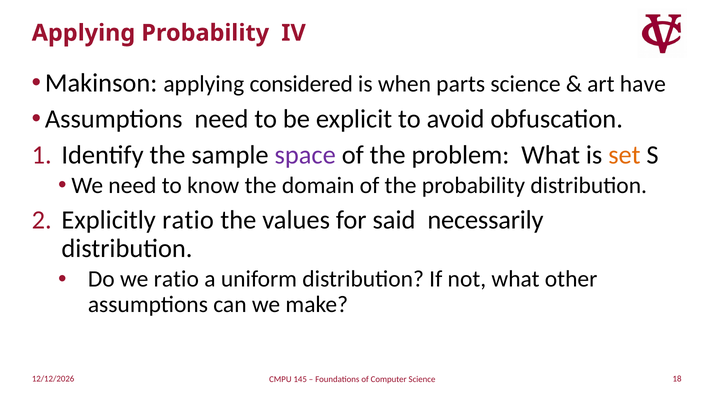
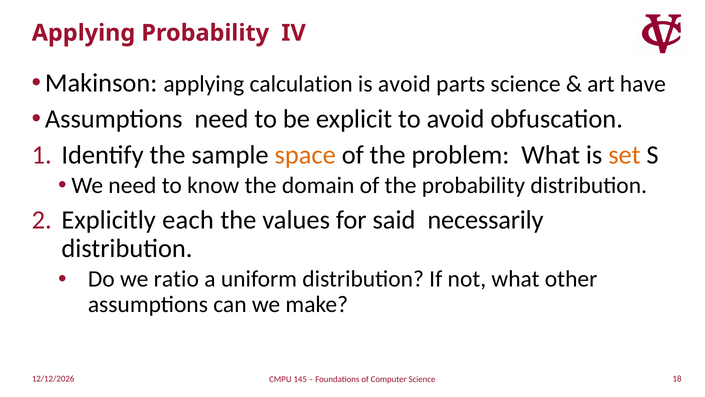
considered: considered -> calculation (301, 84)
is when: when -> avoid (404, 84)
space colour: purple -> orange (305, 155)
Explicitly ratio: ratio -> each (188, 220)
